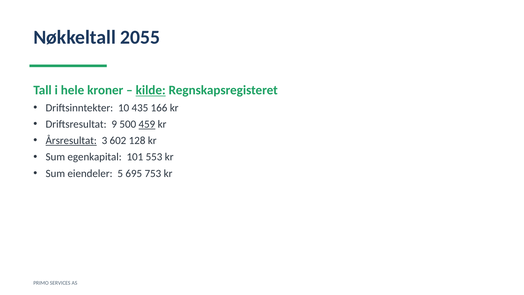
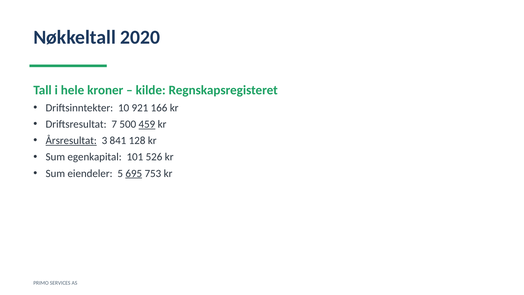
2055: 2055 -> 2020 (140, 37)
kilde underline: present -> none (151, 90)
435: 435 -> 921 (140, 108)
9: 9 -> 7 (114, 124)
602: 602 -> 841 (118, 141)
553: 553 -> 526 (154, 157)
695 underline: none -> present (134, 173)
